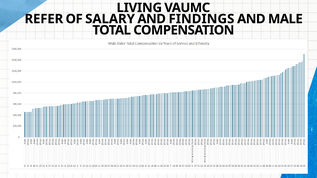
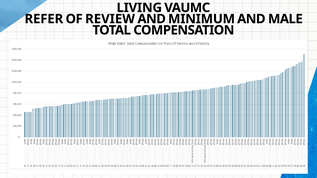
SALARY: SALARY -> REVIEW (110, 19)
FINDINGS: FINDINGS -> MINIMUM (202, 19)
